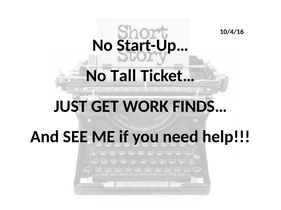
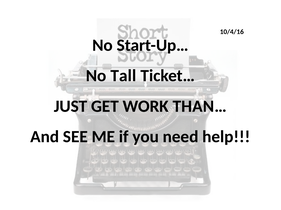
FINDS…: FINDS… -> THAN… (200, 107)
